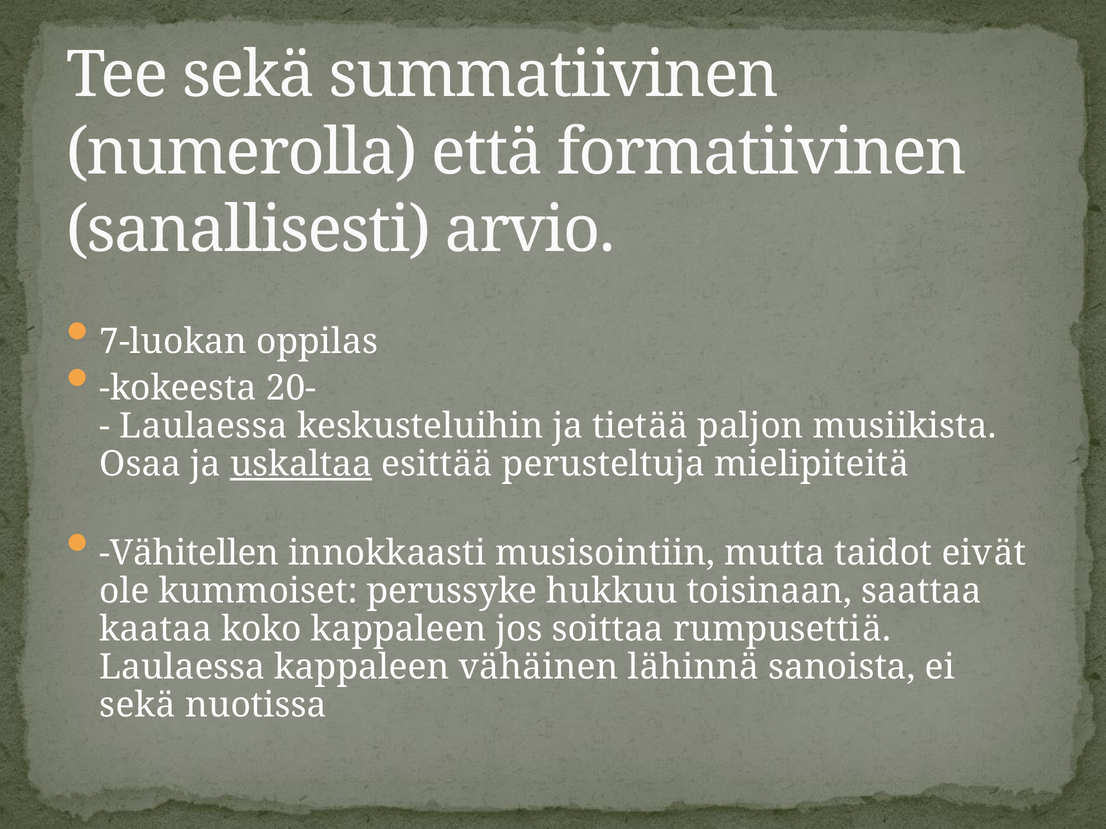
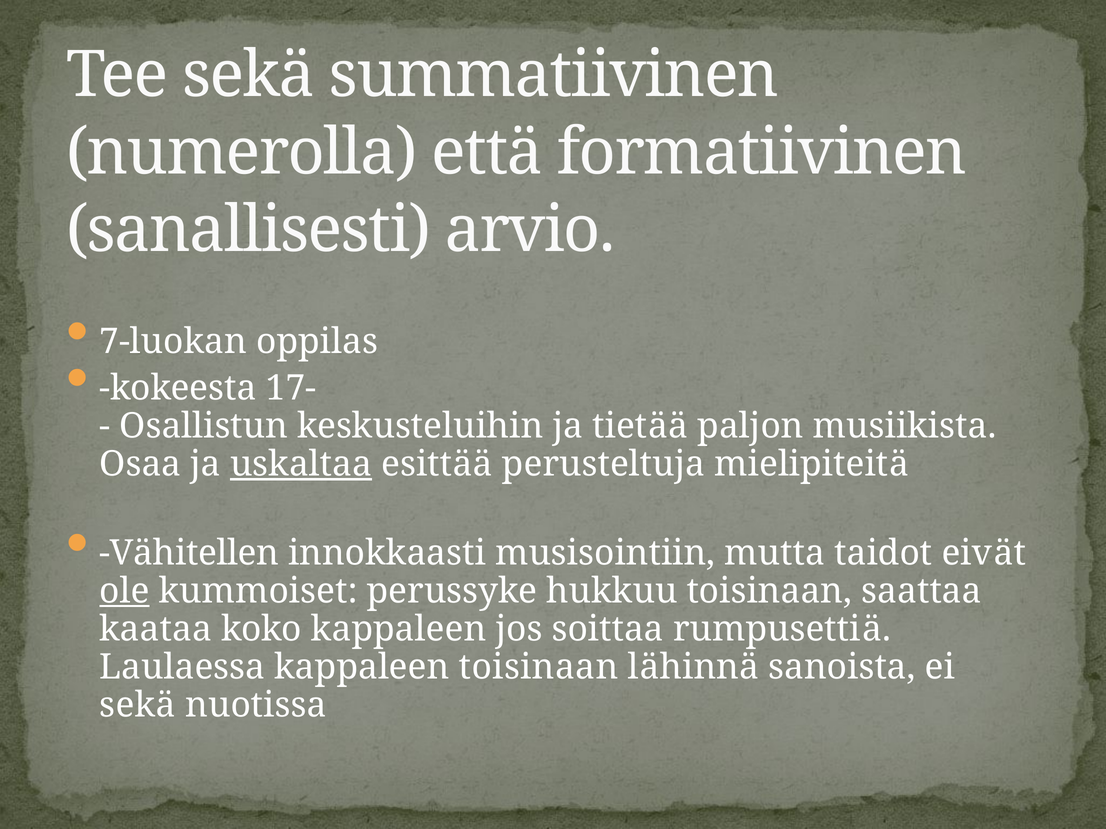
20-: 20- -> 17- (291, 388)
Laulaessa: Laulaessa -> Osallistun (204, 426)
ole underline: none -> present (124, 591)
kappaleen vähäinen: vähäinen -> toisinaan (539, 668)
